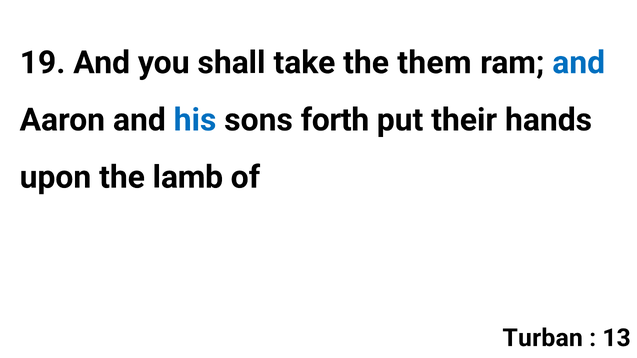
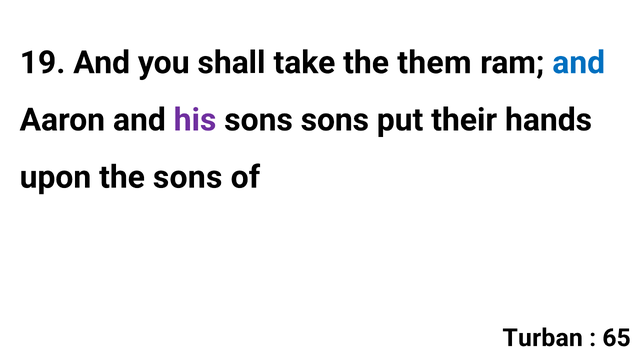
his colour: blue -> purple (195, 120)
sons forth: forth -> sons (335, 120)
the lamb: lamb -> sons (188, 177)
13: 13 -> 65 (617, 338)
